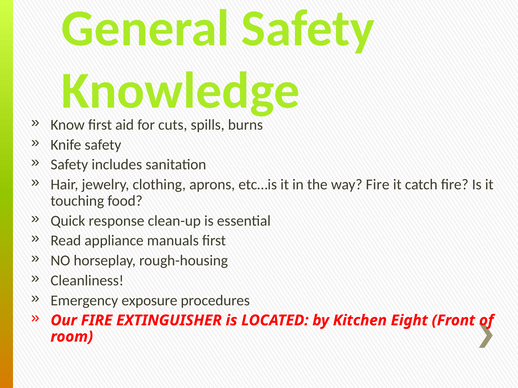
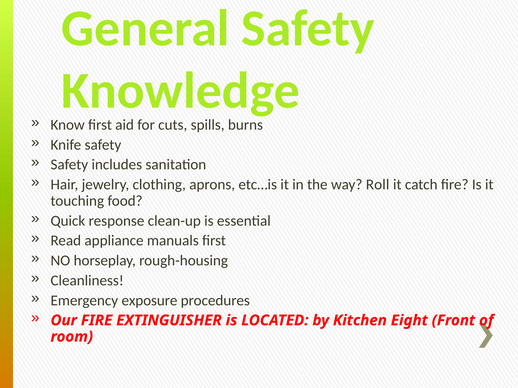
way Fire: Fire -> Roll (378, 185)
